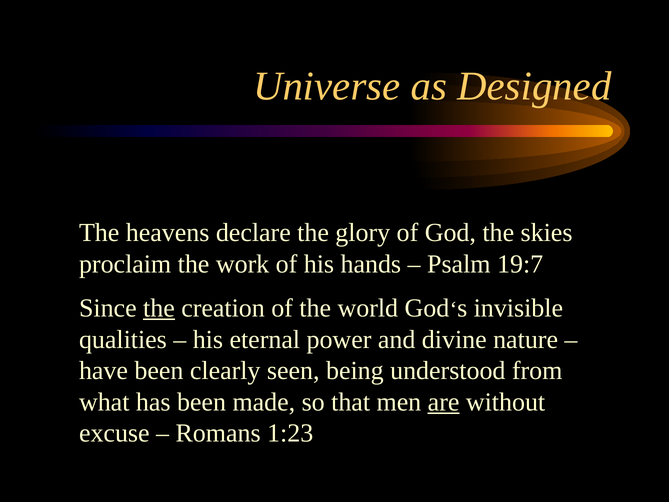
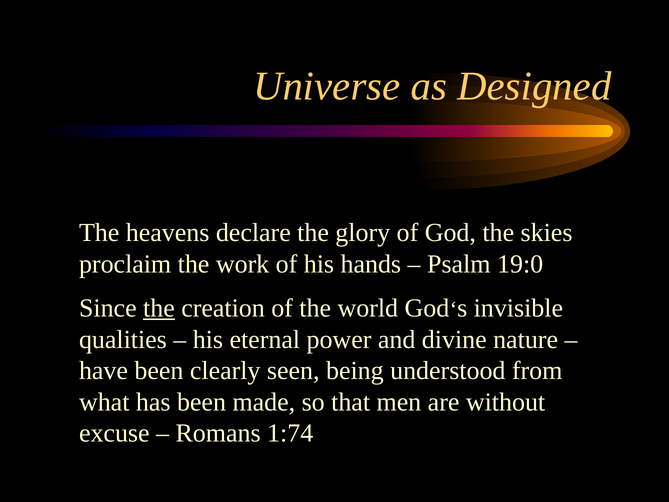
19:7: 19:7 -> 19:0 (520, 264)
are underline: present -> none (444, 402)
1:23: 1:23 -> 1:74 (290, 433)
